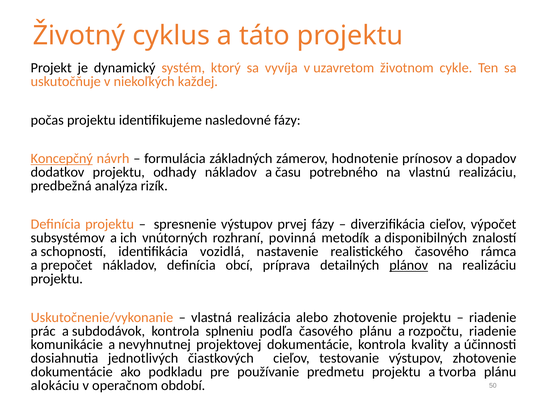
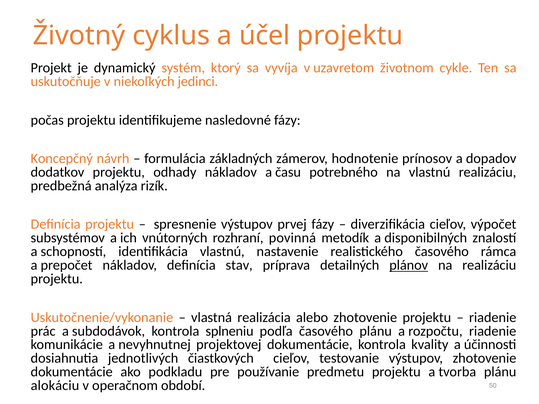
táto: táto -> účel (265, 36)
každej: každej -> jedinci (198, 82)
Koncepčný underline: present -> none (62, 159)
identifikácia vozidlá: vozidlá -> vlastnú (222, 252)
obcí: obcí -> stav (239, 265)
